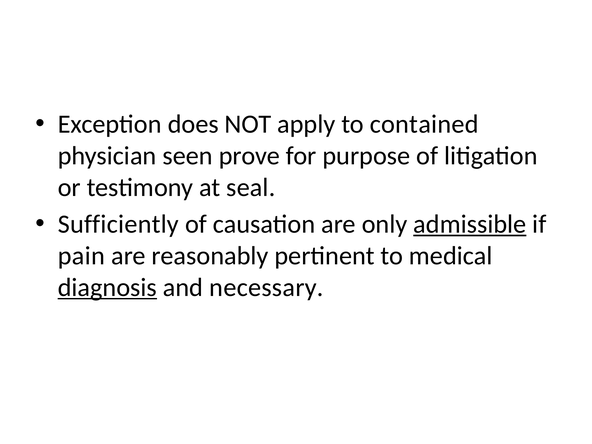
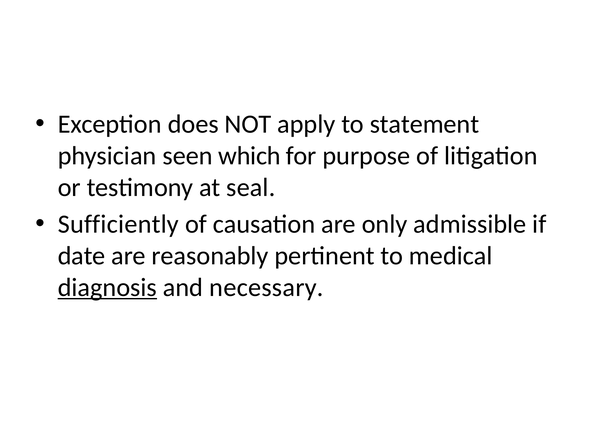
contained: contained -> statement (424, 124)
prove: prove -> which (249, 156)
admissible underline: present -> none (470, 224)
pain: pain -> date (82, 256)
